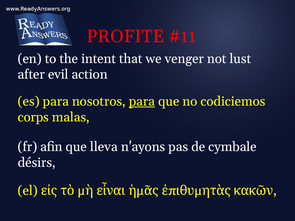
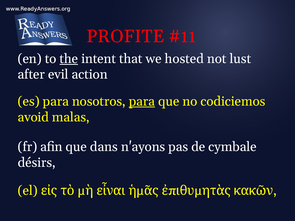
the underline: none -> present (69, 59)
venger: venger -> hosted (184, 59)
corps: corps -> avoid (33, 117)
lleva: lleva -> dans (104, 147)
